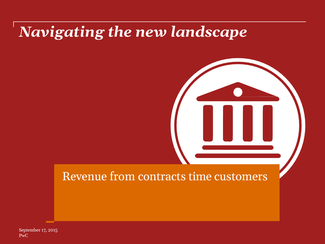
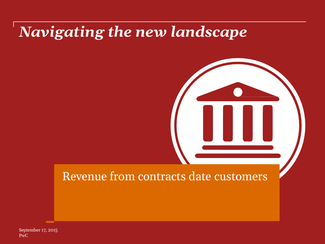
time: time -> date (200, 176)
